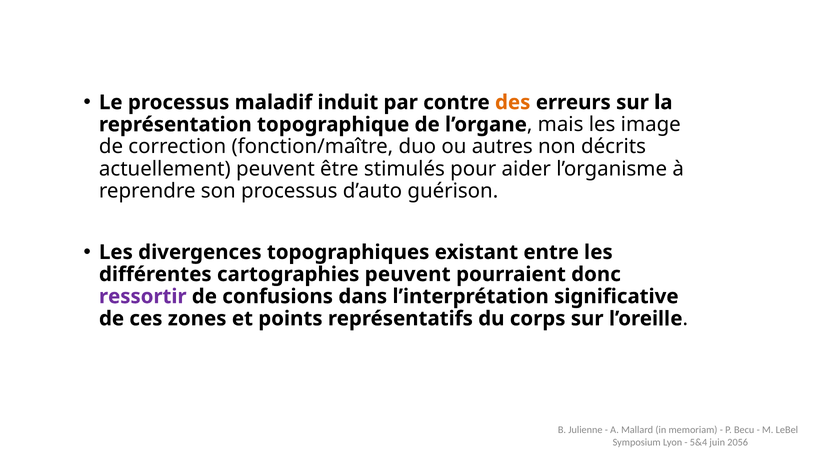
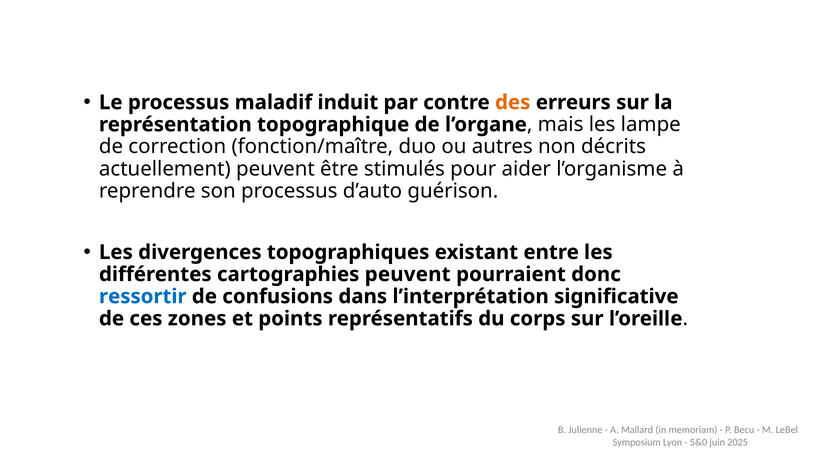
image: image -> lampe (651, 124)
ressortir colour: purple -> blue (143, 296)
5&4: 5&4 -> 5&0 (699, 442)
2056: 2056 -> 2025 (738, 442)
